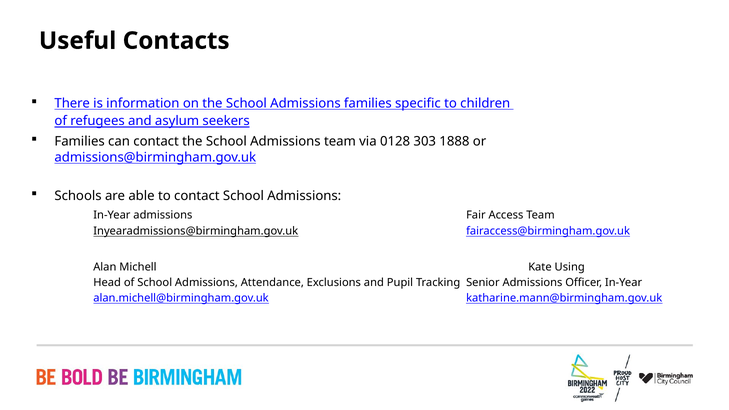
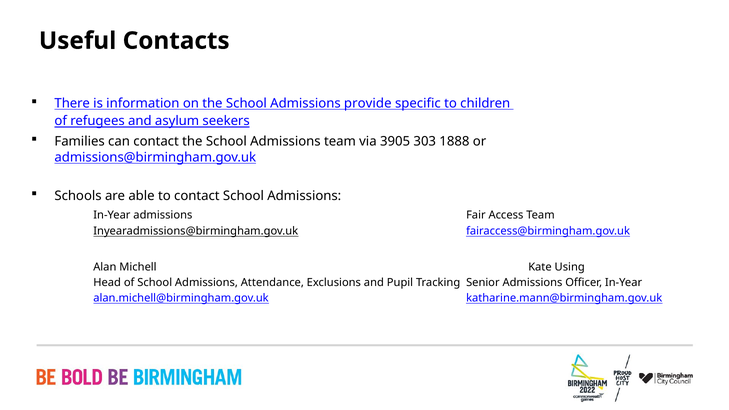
Admissions families: families -> provide (368, 103)
0128: 0128 -> 3905 (395, 142)
